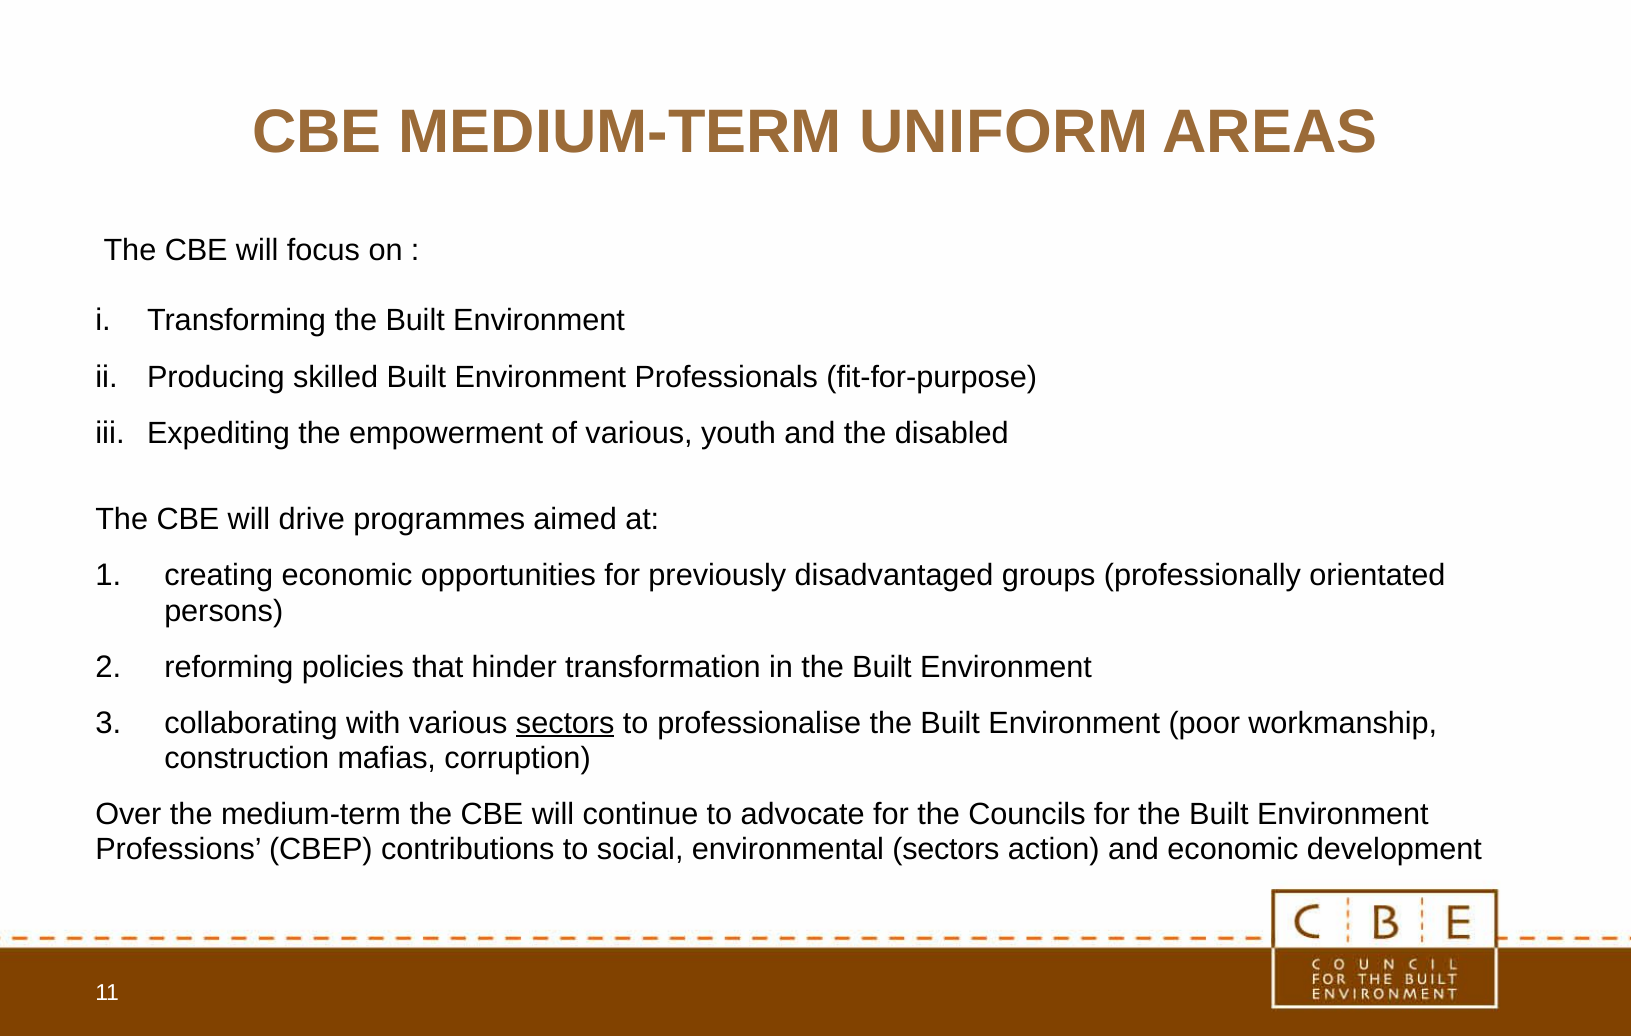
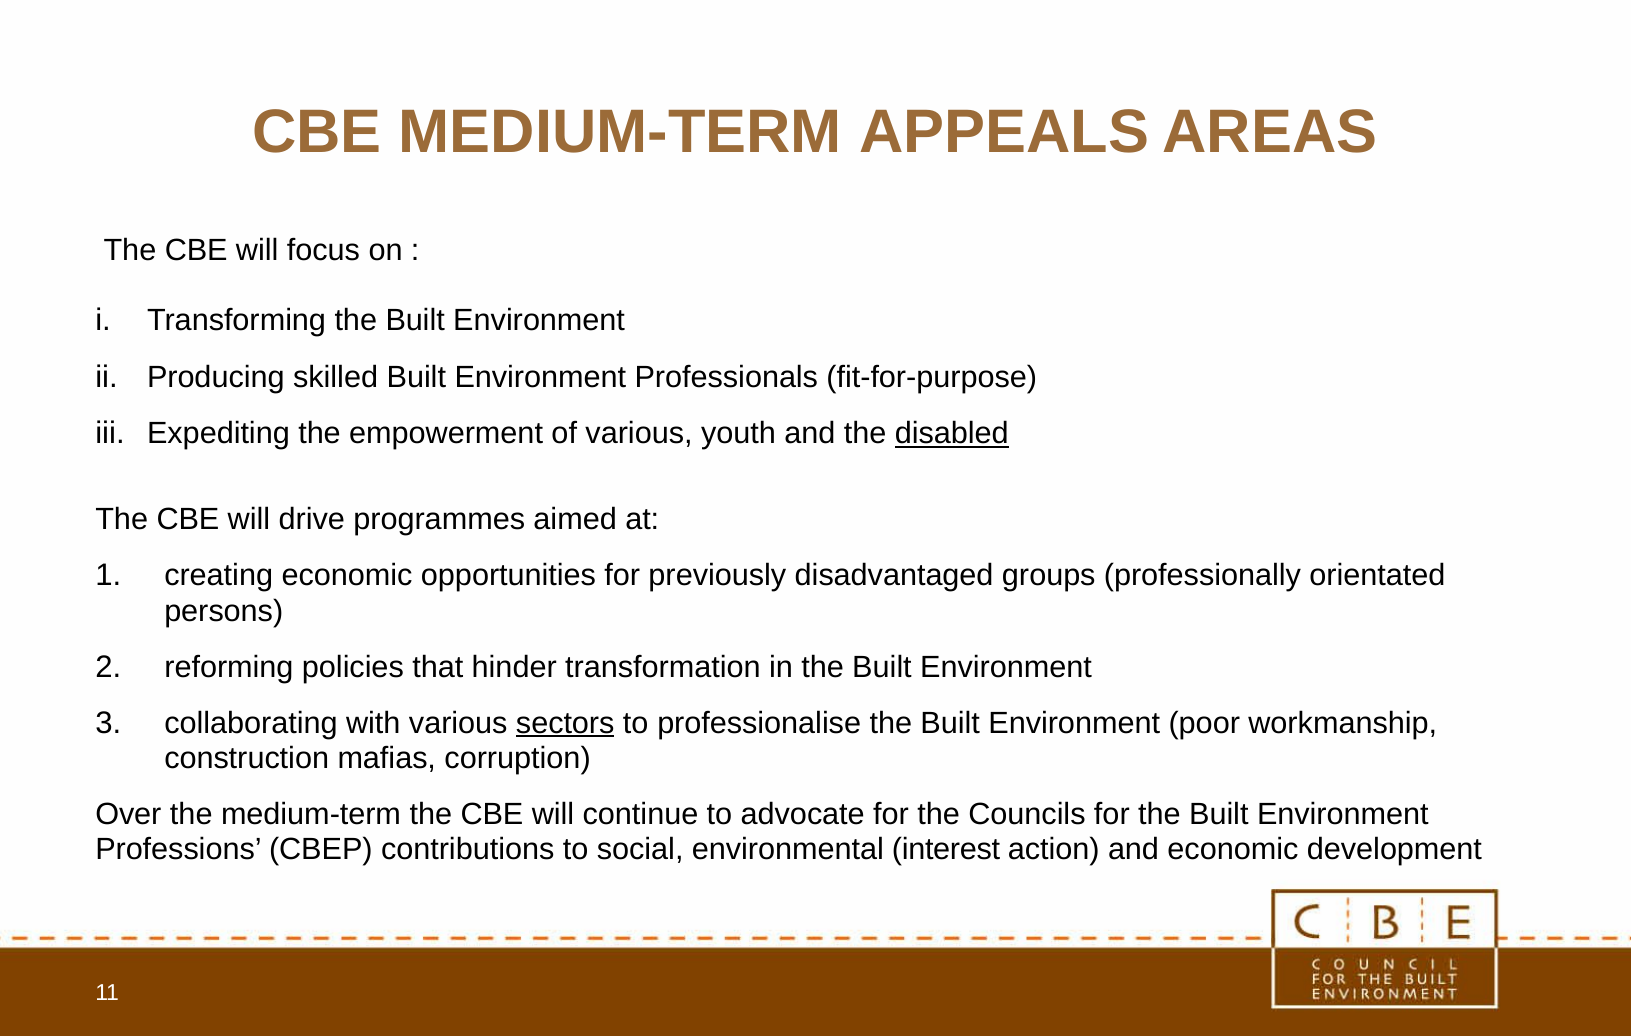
UNIFORM: UNIFORM -> APPEALS (1004, 132)
disabled underline: none -> present (952, 433)
environmental sectors: sectors -> interest (946, 849)
